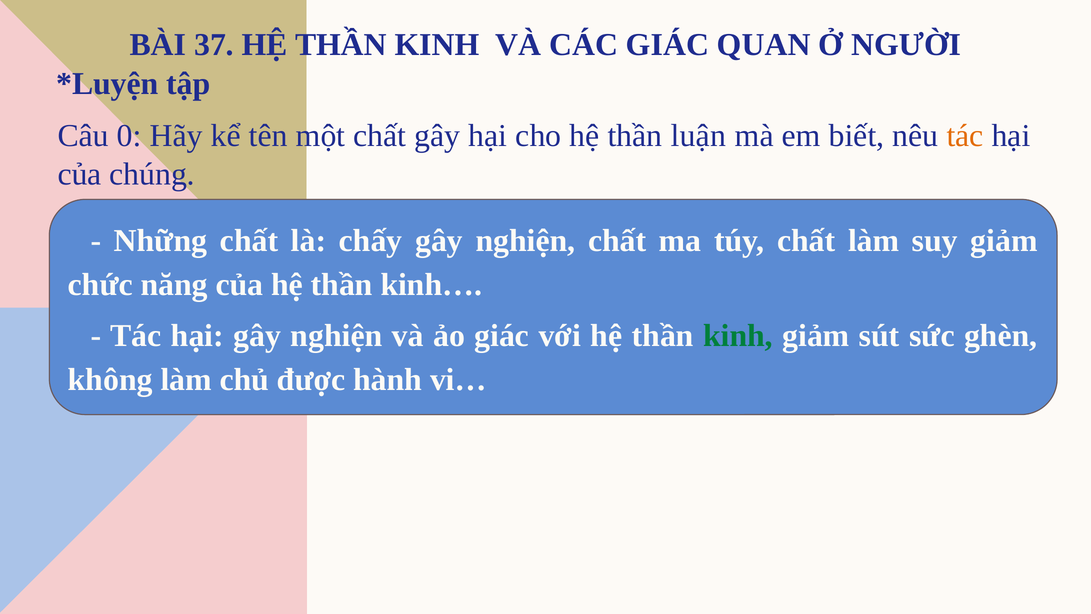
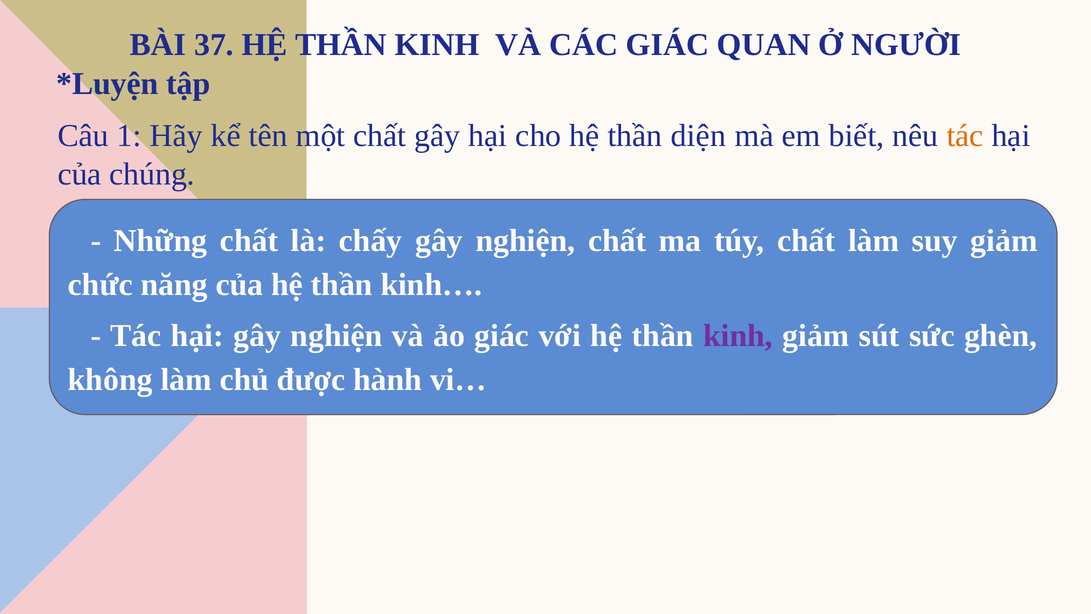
0: 0 -> 1 (129, 136)
luận: luận -> diện (698, 136)
kinh colour: green -> purple (738, 335)
